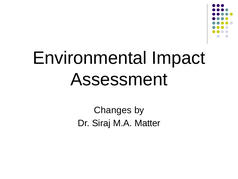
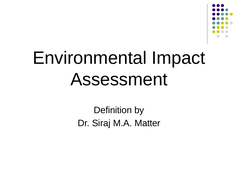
Changes: Changes -> Definition (113, 110)
